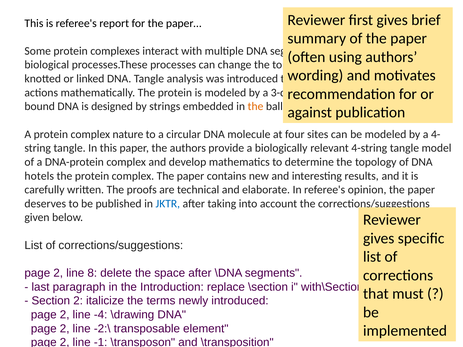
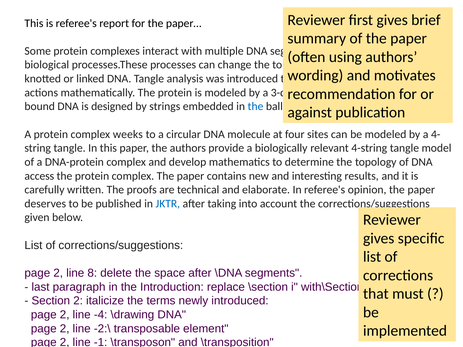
the colour: orange -> blue (255, 107)
nature: nature -> weeks (128, 134)
hotels: hotels -> access (39, 176)
